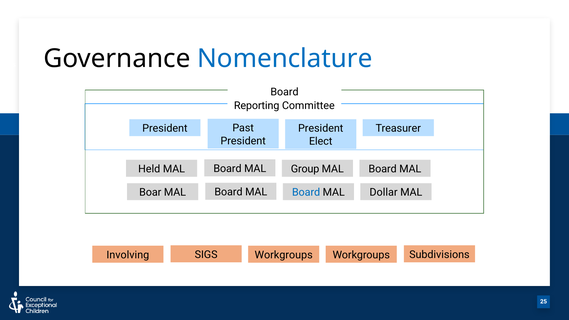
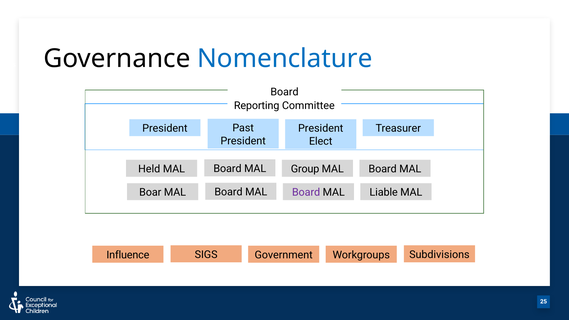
Board colour: blue -> purple (306, 192)
Dollar: Dollar -> Liable (384, 192)
Involving: Involving -> Influence (128, 255)
SIGS Workgroups: Workgroups -> Government (284, 255)
